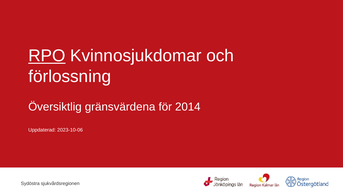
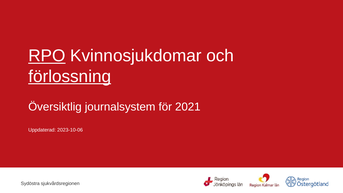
förlossning underline: none -> present (70, 76)
gränsvärdena: gränsvärdena -> journalsystem (120, 107)
2014: 2014 -> 2021 (188, 107)
